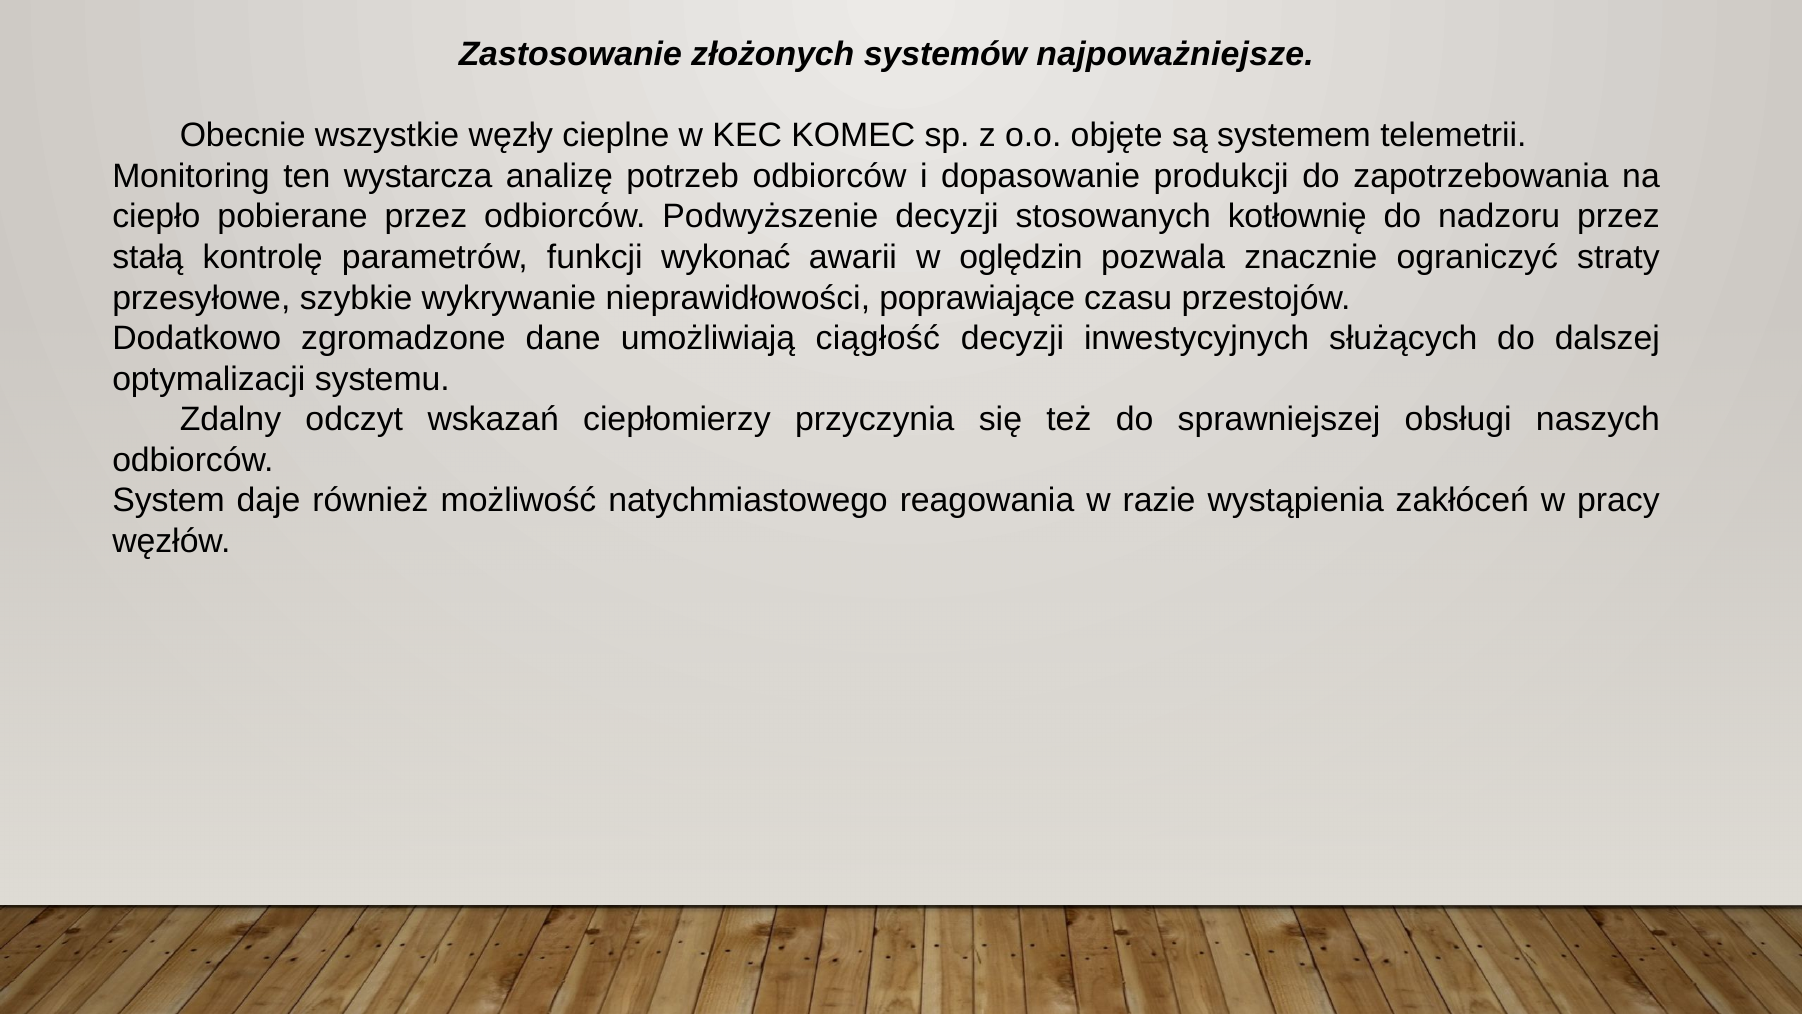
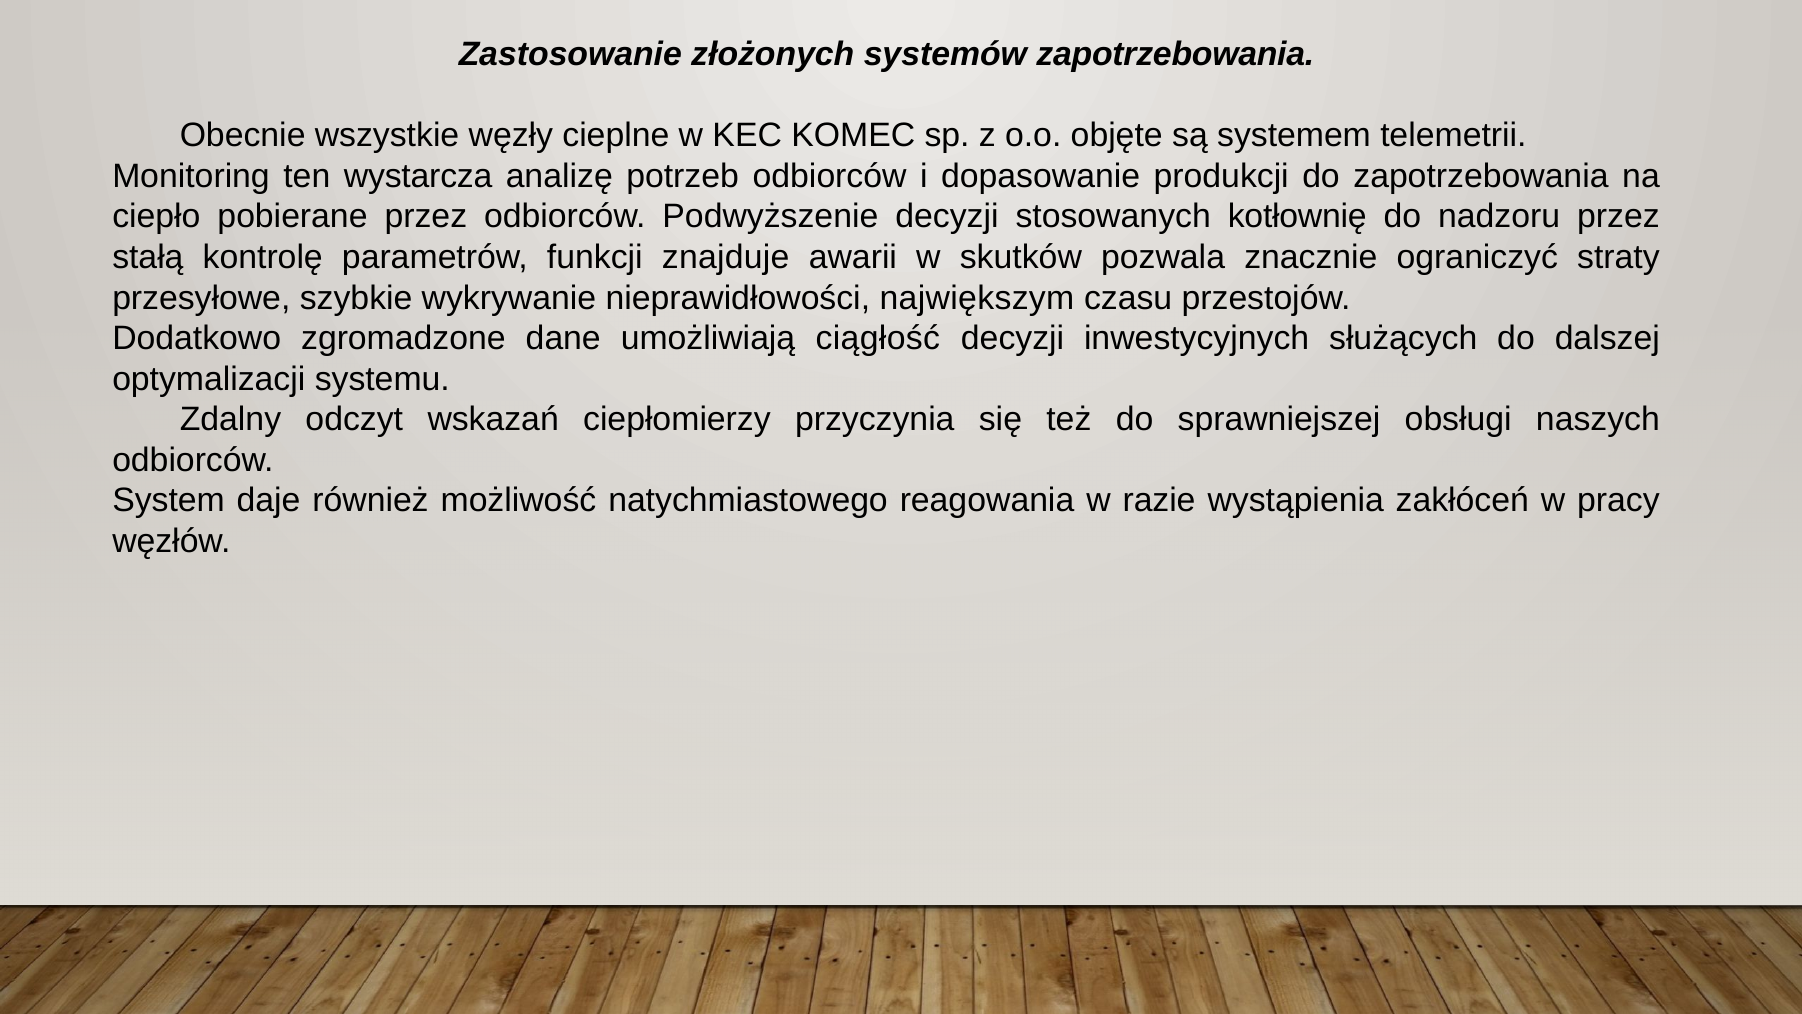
systemów najpoważniejsze: najpoważniejsze -> zapotrzebowania (1175, 55)
wykonać: wykonać -> znajduje (726, 257)
oględzin: oględzin -> skutków (1021, 257)
poprawiające: poprawiające -> największym (977, 298)
